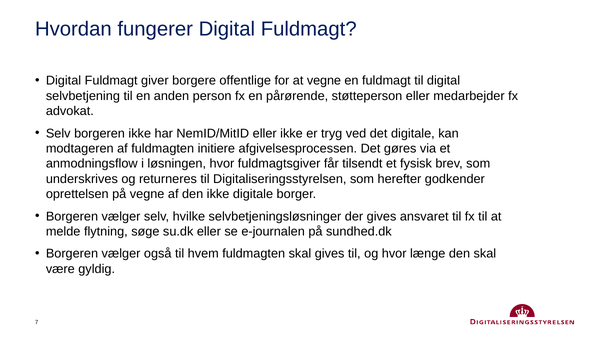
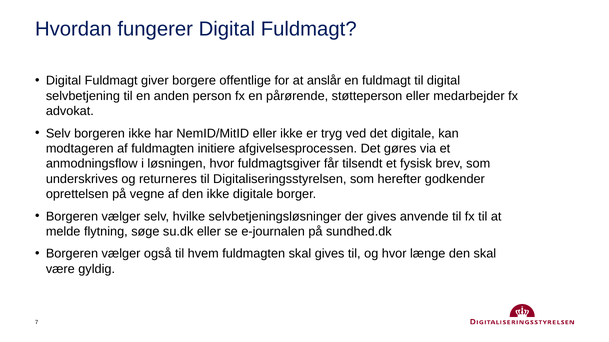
at vegne: vegne -> anslår (324, 81)
ansvaret: ansvaret -> anvende (424, 217)
